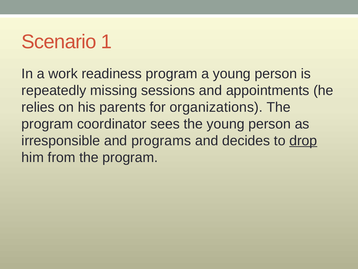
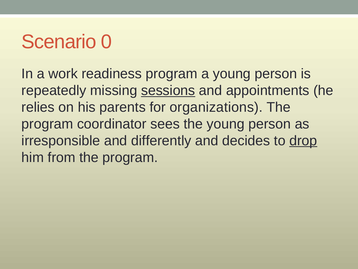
1: 1 -> 0 (106, 42)
sessions underline: none -> present (168, 90)
programs: programs -> differently (161, 140)
